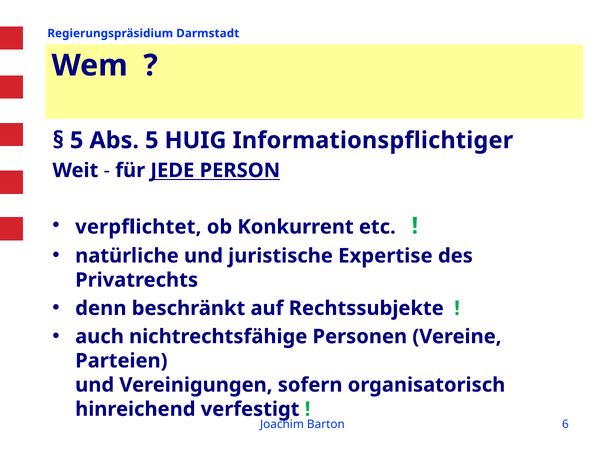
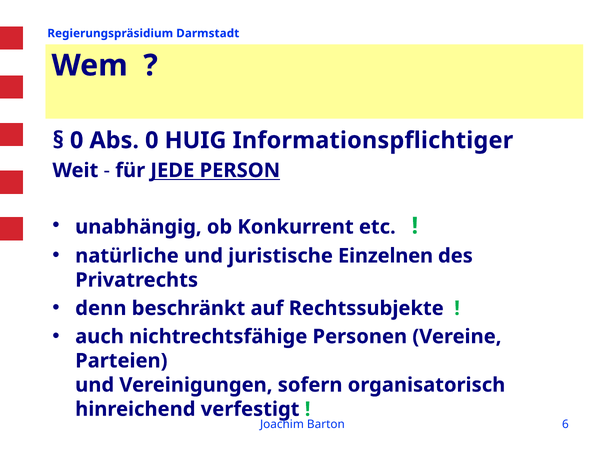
5: 5 -> 0 (77, 140)
Abs 5: 5 -> 0 (152, 140)
verpflichtet: verpflichtet -> unabhängig (138, 227)
Expertise: Expertise -> Einzelnen (386, 256)
